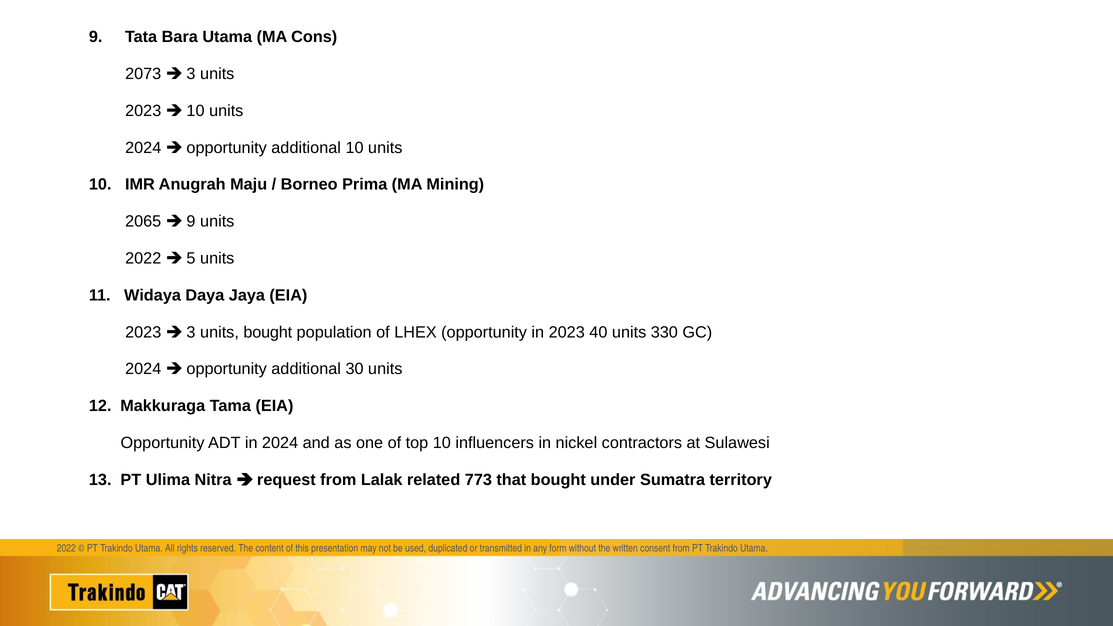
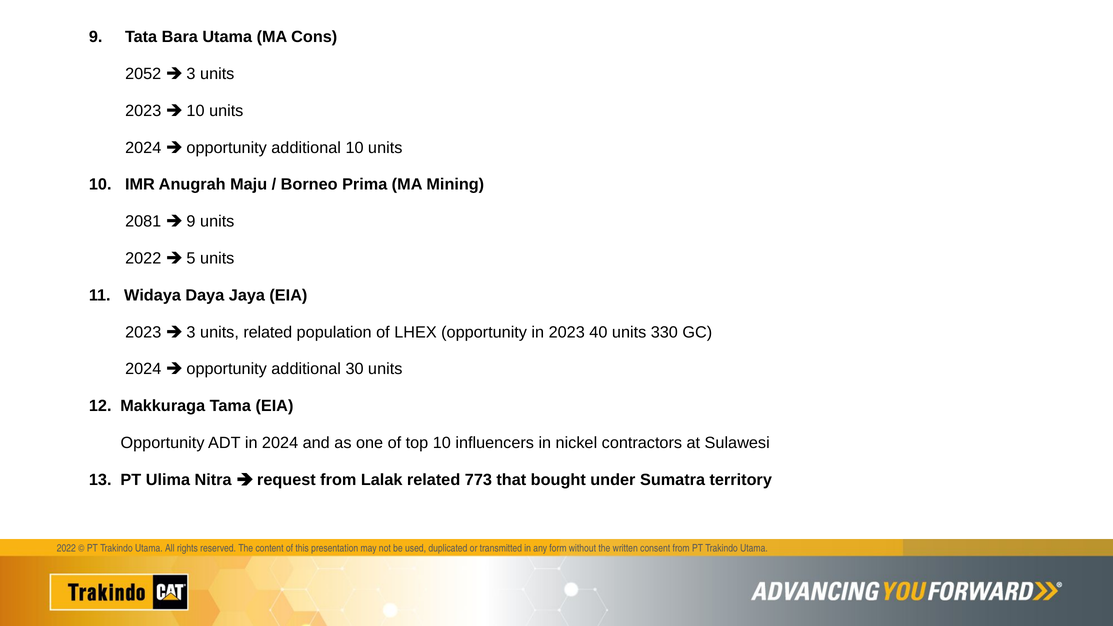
2073: 2073 -> 2052 (143, 74)
2065: 2065 -> 2081 (143, 221)
units bought: bought -> related (268, 332)
